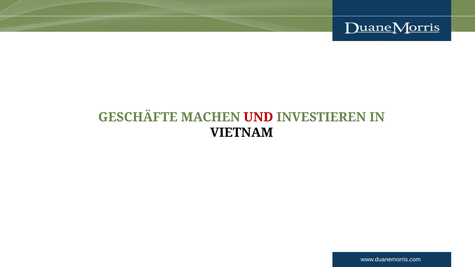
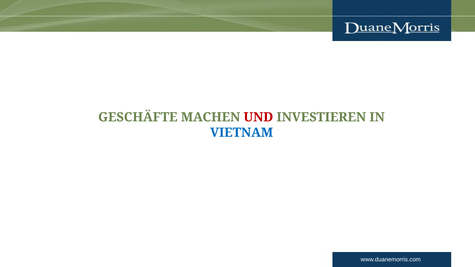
VIETNAM colour: black -> blue (242, 133)
